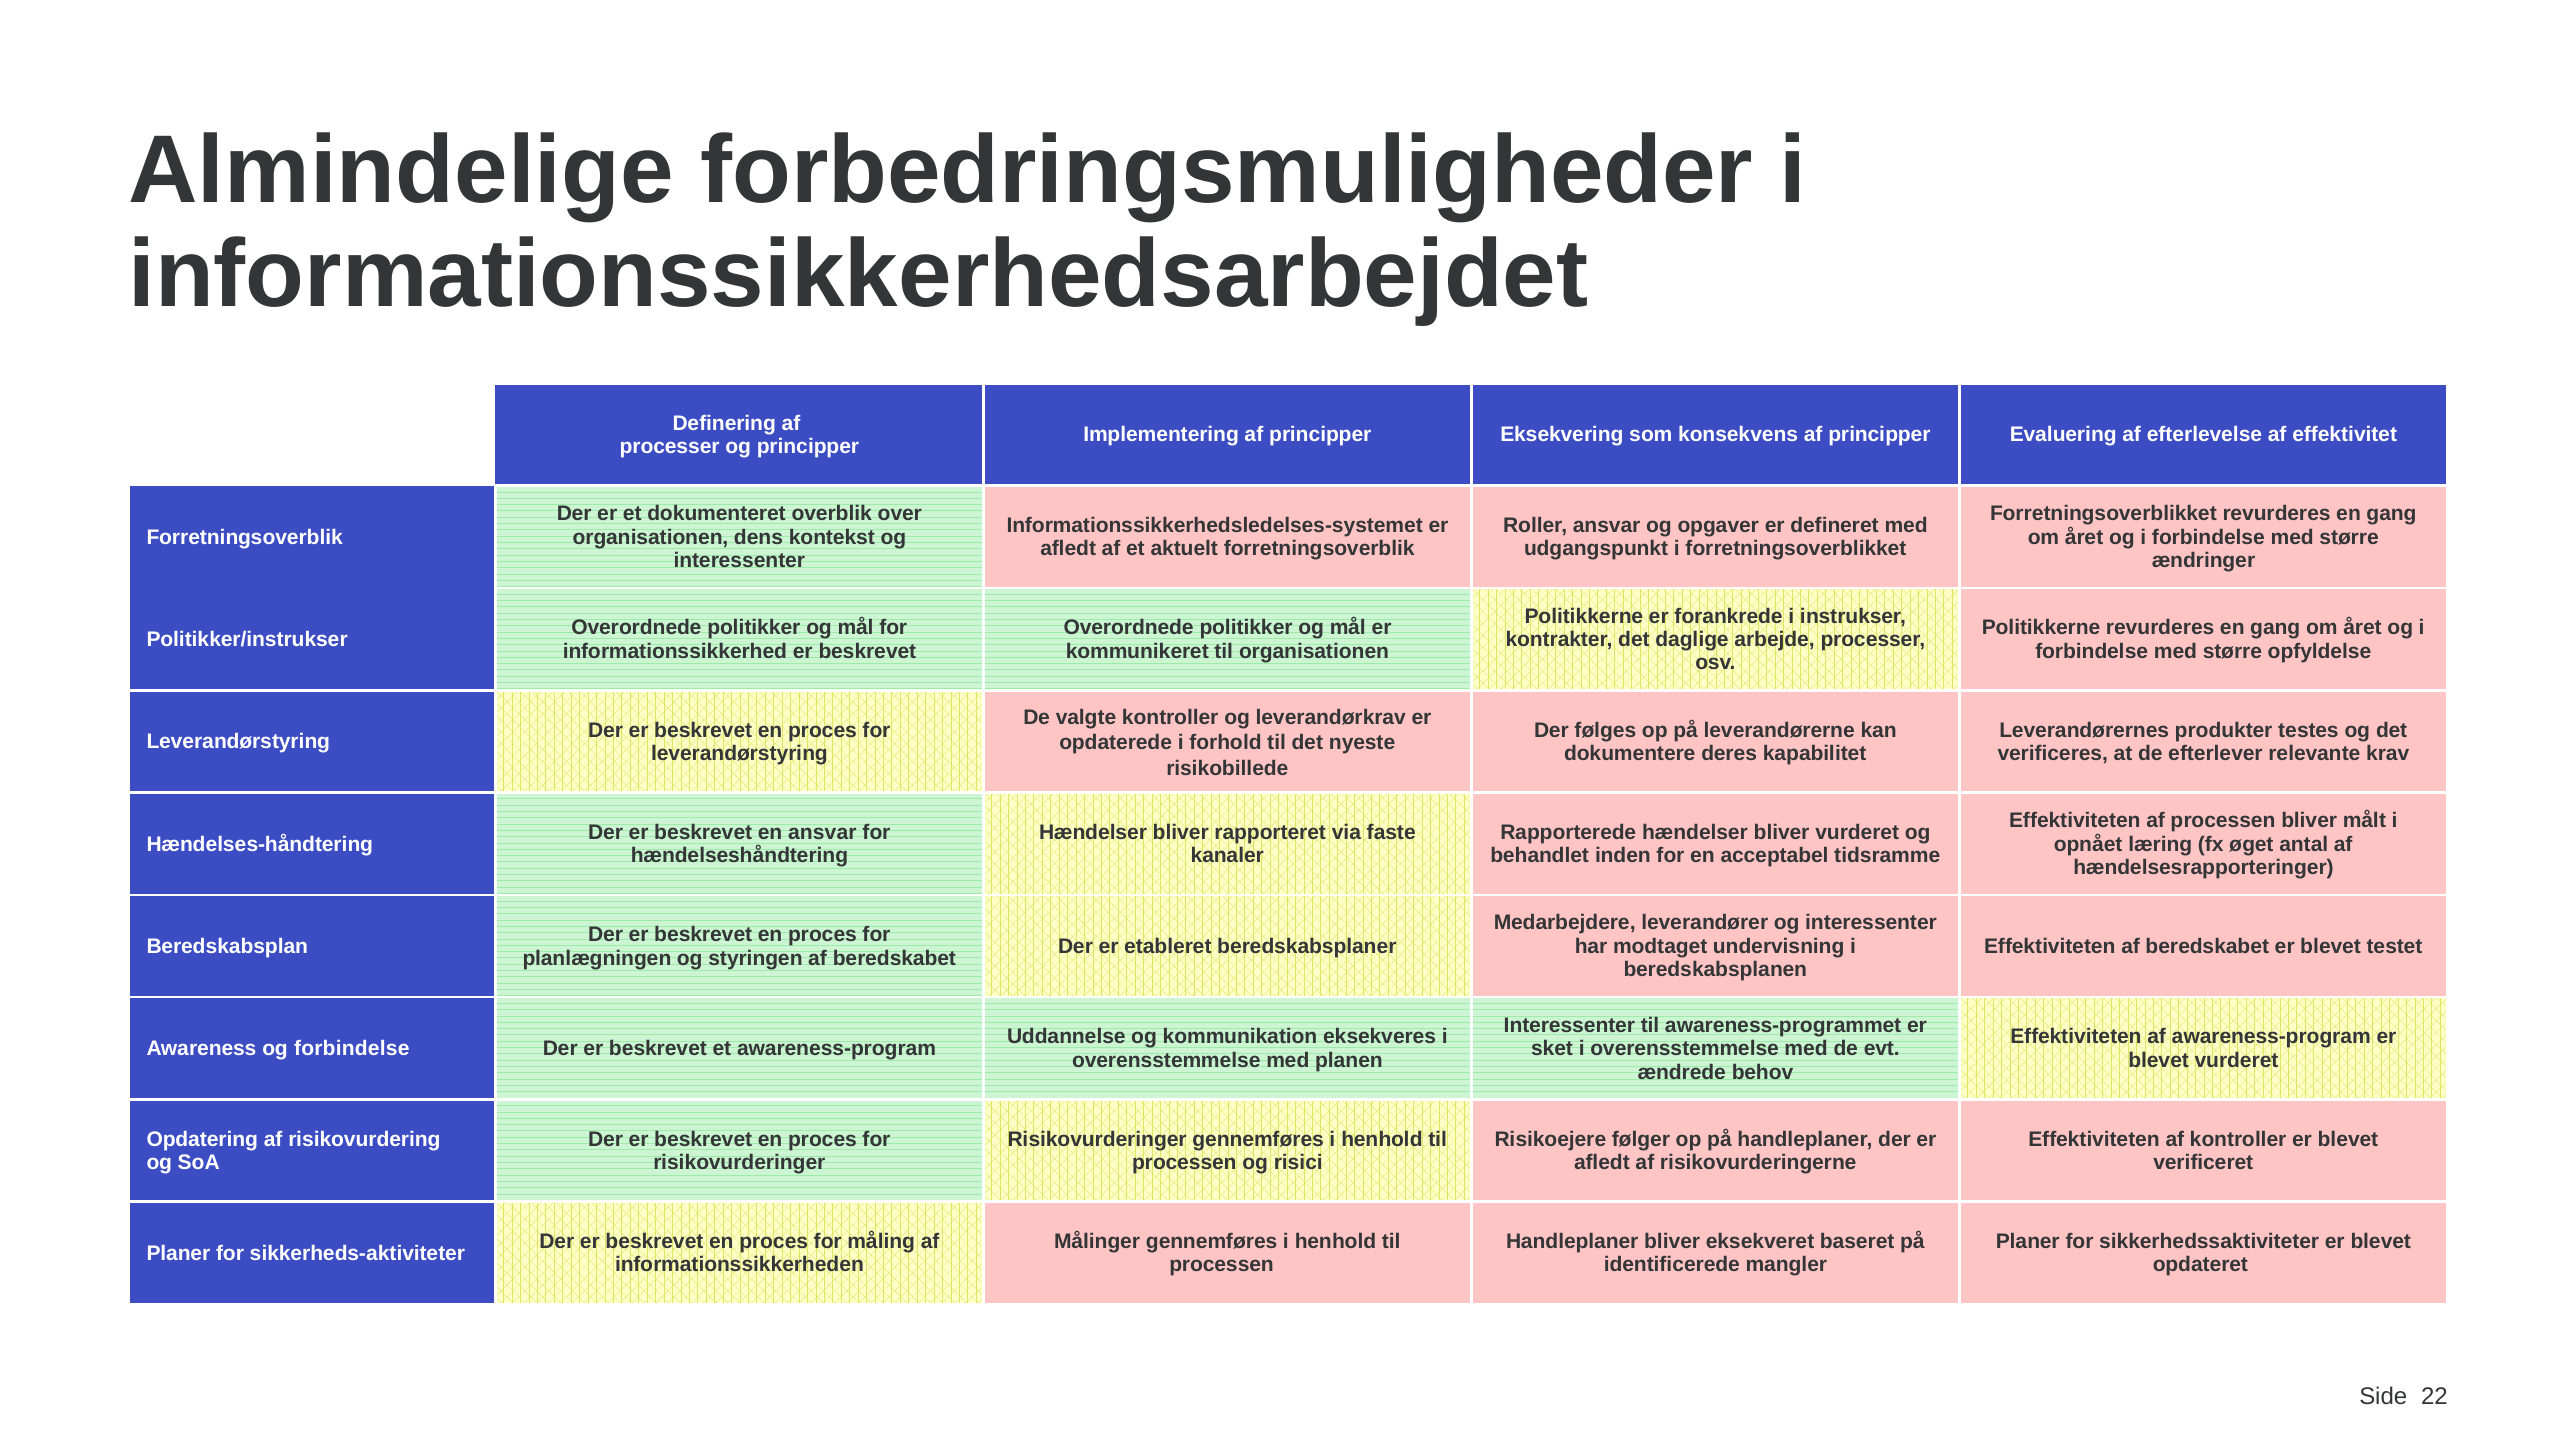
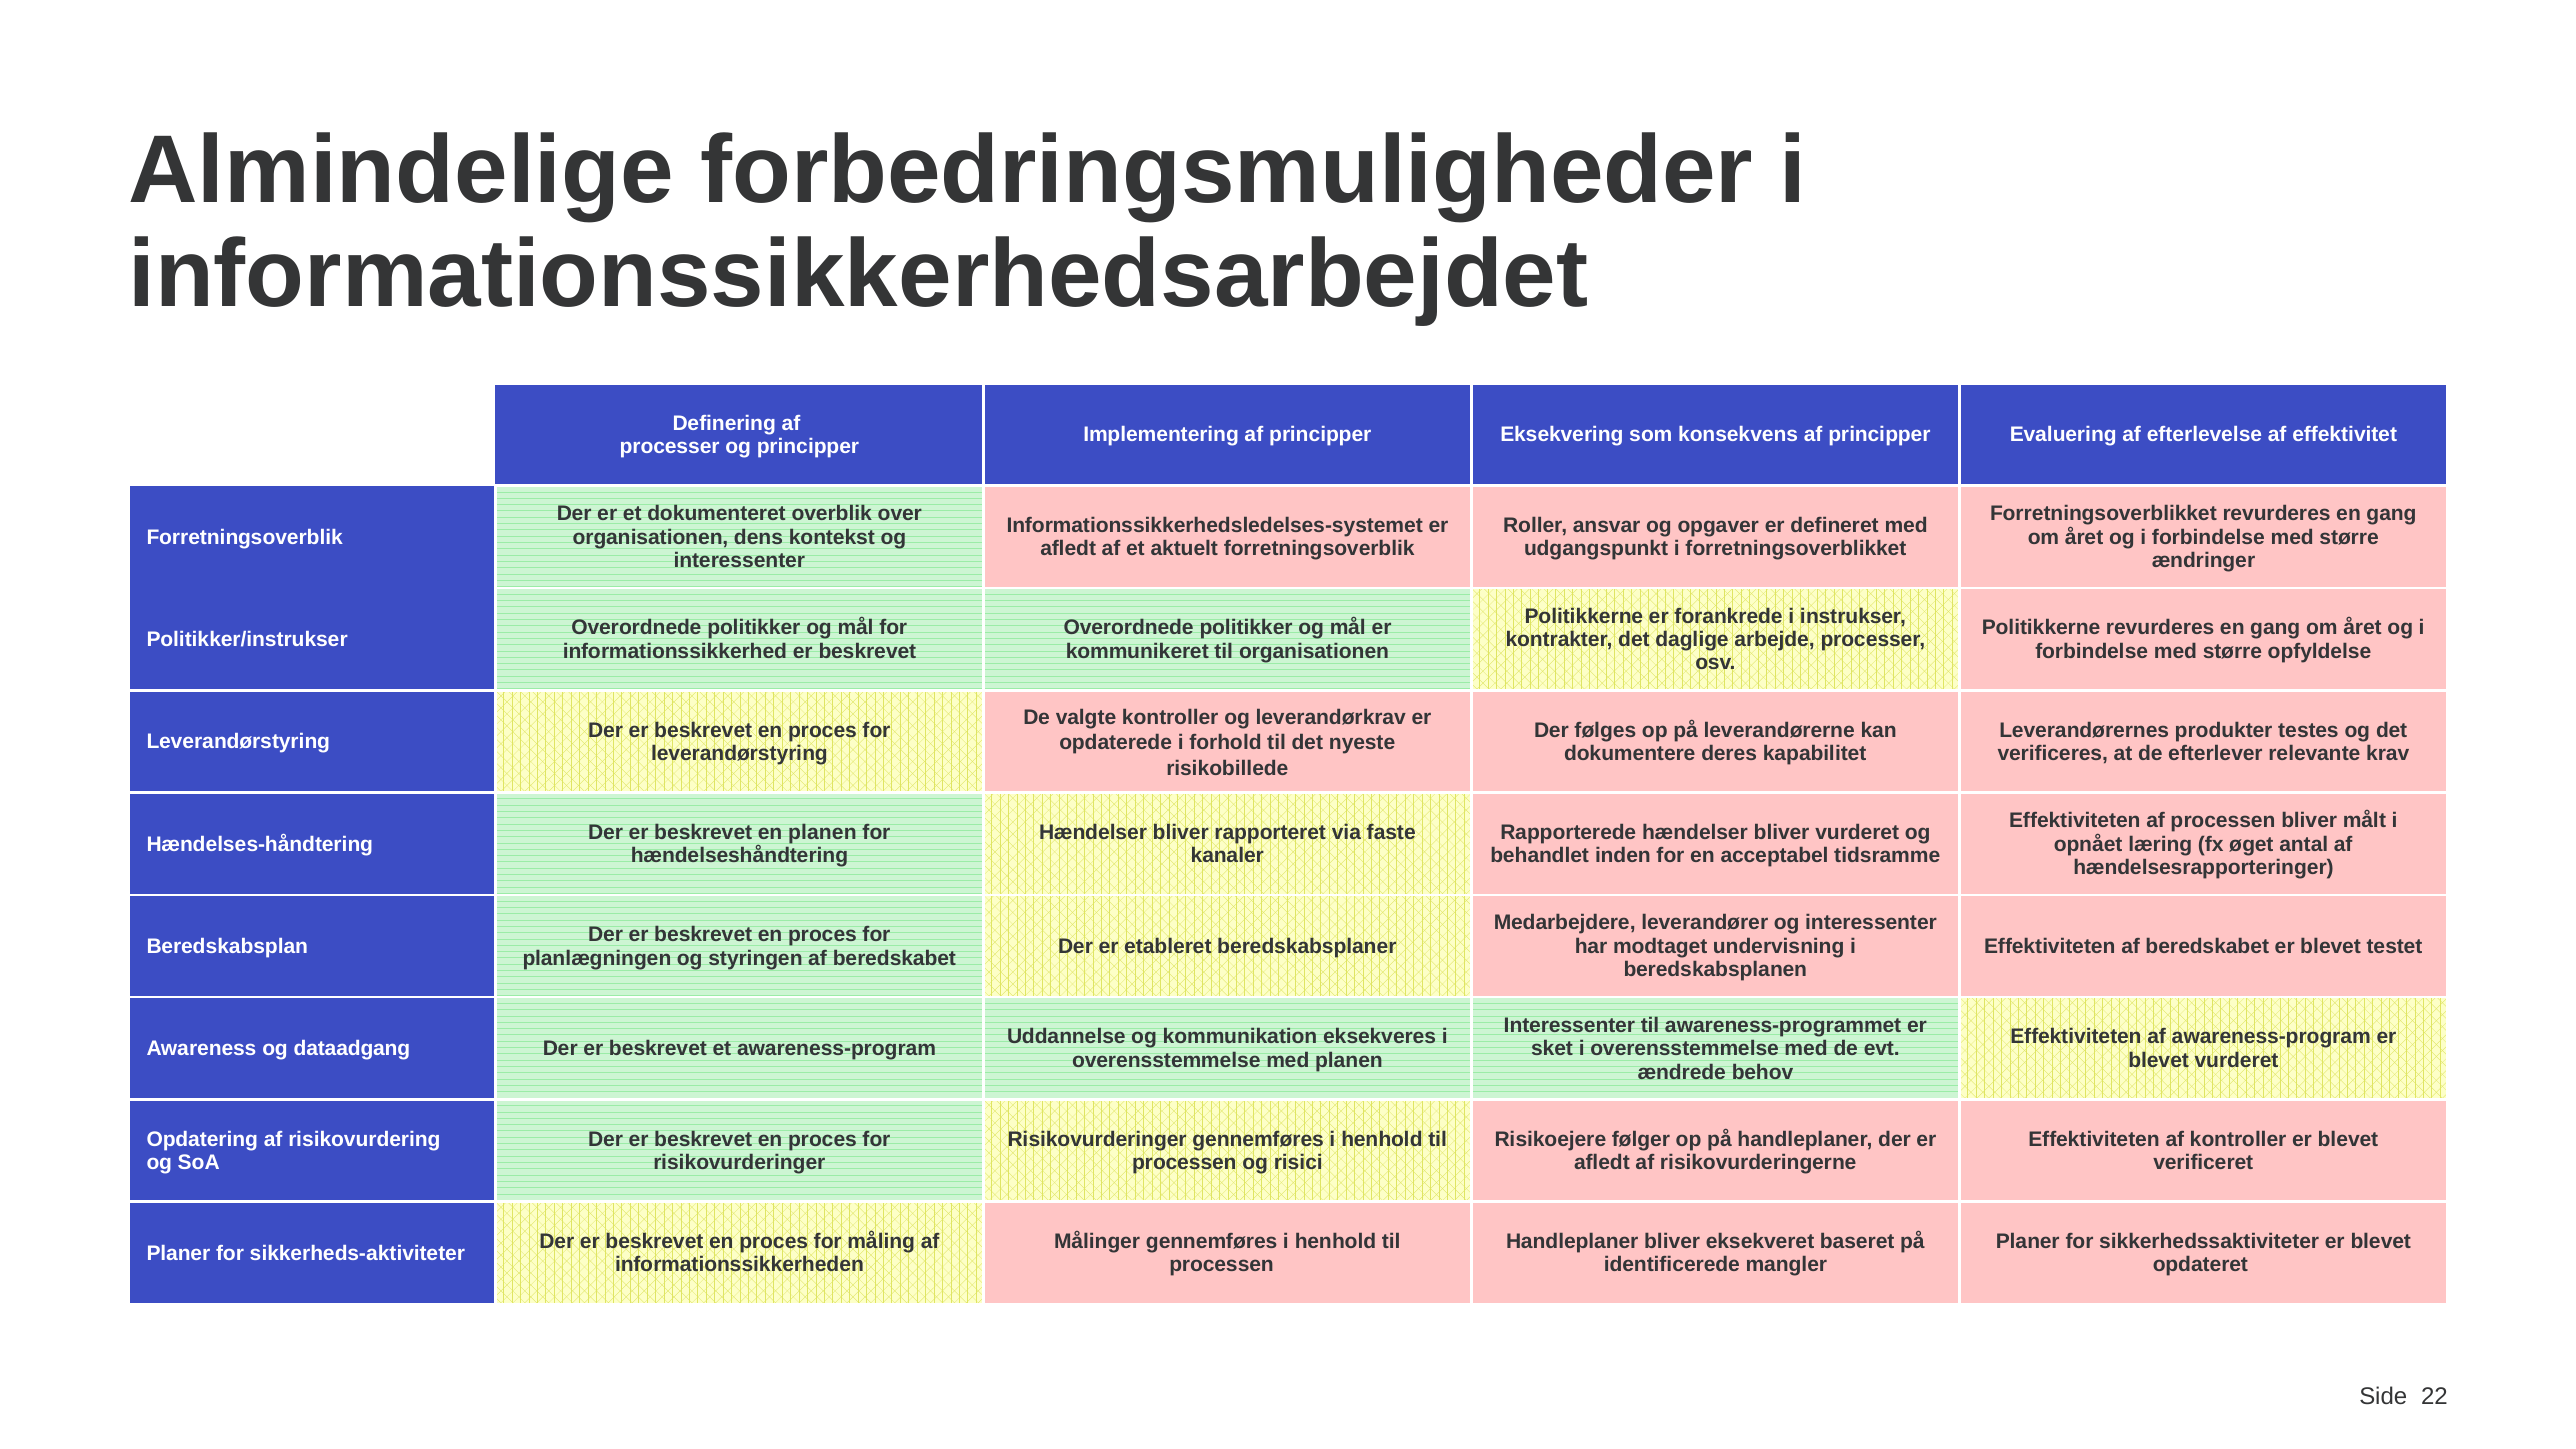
en ansvar: ansvar -> planen (822, 832)
og forbindelse: forbindelse -> dataadgang (352, 1049)
